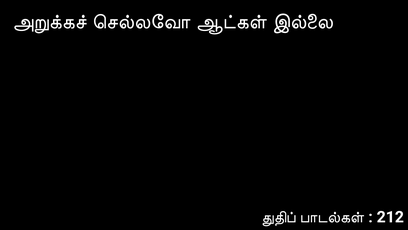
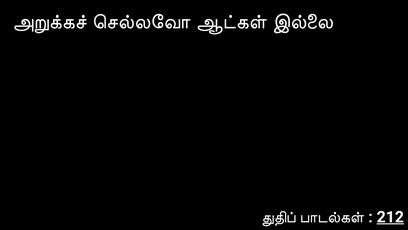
212 underline: none -> present (390, 217)
